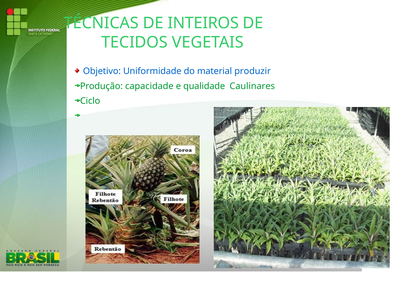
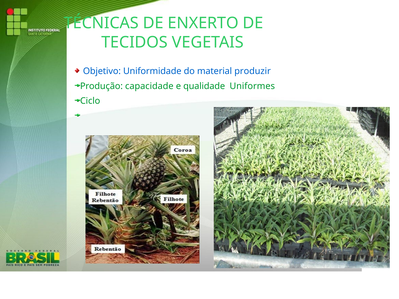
INTEIROS: INTEIROS -> ENXERTO (203, 23)
Caulinares: Caulinares -> Uniformes (252, 86)
